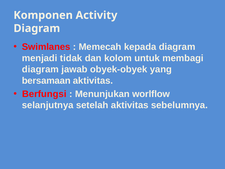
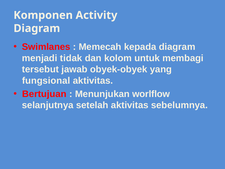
diagram: diagram -> tersebut (40, 69)
bersamaan: bersamaan -> fungsional (46, 81)
Berfungsi: Berfungsi -> Bertujuan (44, 94)
